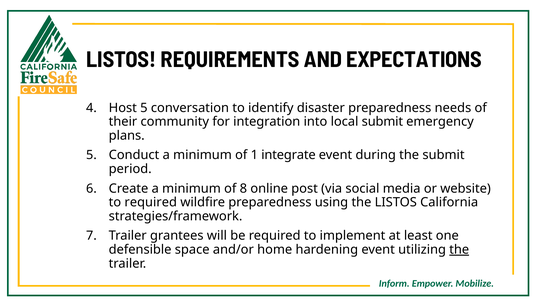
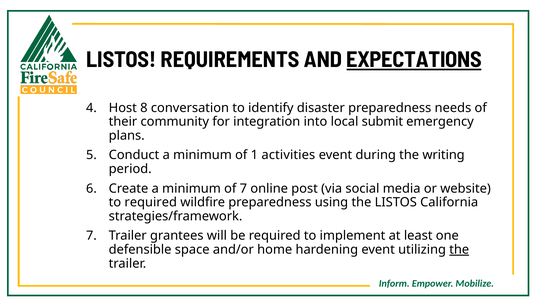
EXPECTATIONS underline: none -> present (414, 60)
Host 5: 5 -> 8 (144, 108)
integrate: integrate -> activities (288, 155)
the submit: submit -> writing (444, 155)
of 8: 8 -> 7 (243, 188)
